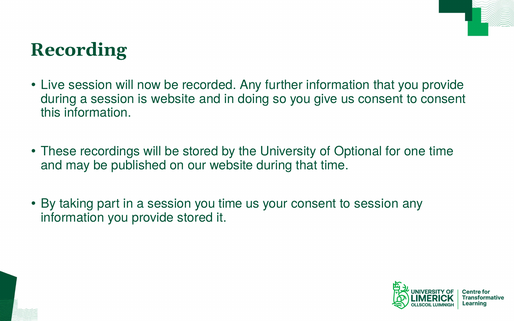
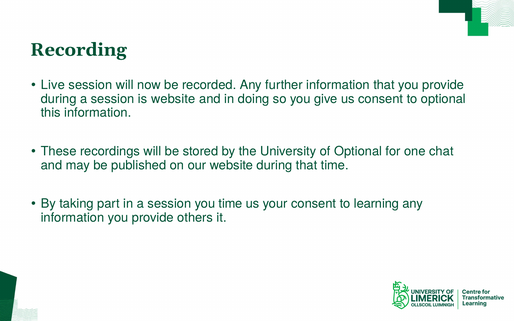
to consent: consent -> optional (443, 99)
one time: time -> chat (441, 151)
to session: session -> learning (376, 204)
provide stored: stored -> others (195, 218)
